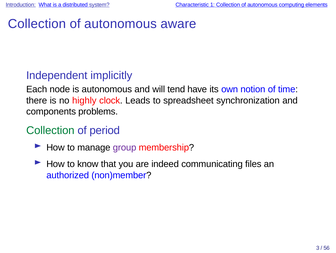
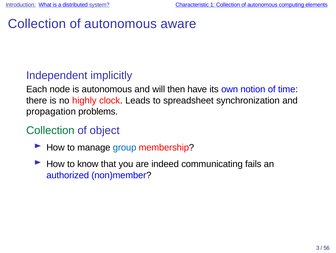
tend: tend -> then (176, 89)
components: components -> propagation (51, 111)
period: period -> object (105, 130)
group colour: purple -> blue (125, 147)
files: files -> fails (253, 164)
